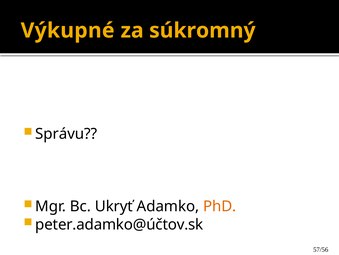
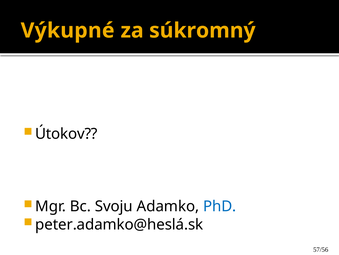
Správu: Správu -> Útokov (66, 134)
Ukryť: Ukryť -> Svoju (114, 206)
PhD colour: orange -> blue (220, 206)
peter.adamko@účtov.sk: peter.adamko@účtov.sk -> peter.adamko@heslá.sk (119, 224)
